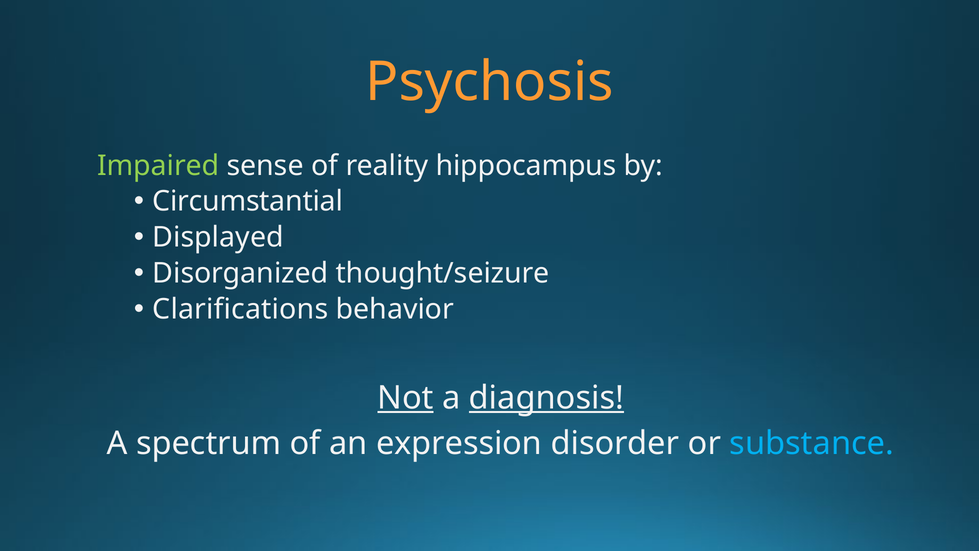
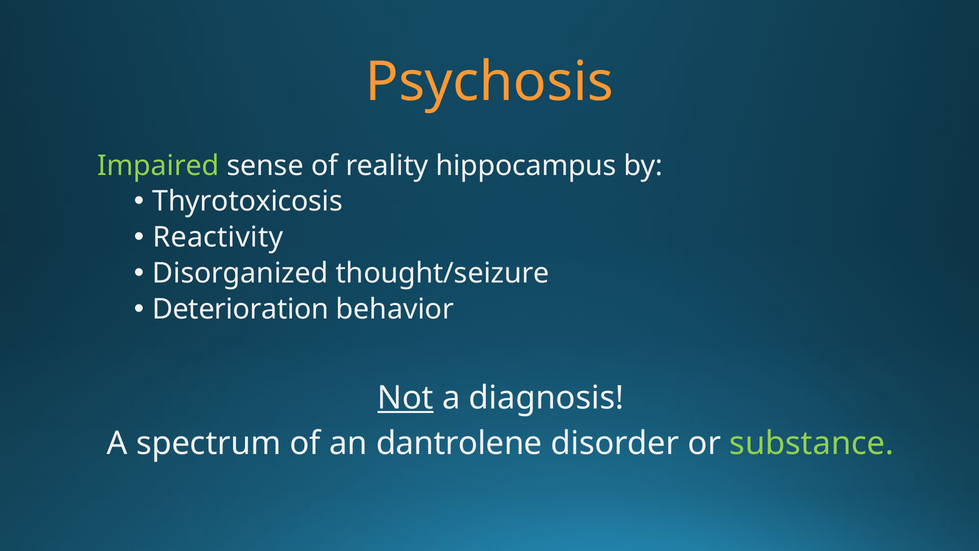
Circumstantial: Circumstantial -> Thyrotoxicosis (248, 201)
Displayed: Displayed -> Reactivity (218, 237)
Clarifications: Clarifications -> Deterioration (241, 309)
diagnosis underline: present -> none (547, 398)
expression: expression -> dantrolene (459, 443)
substance colour: light blue -> light green (812, 443)
